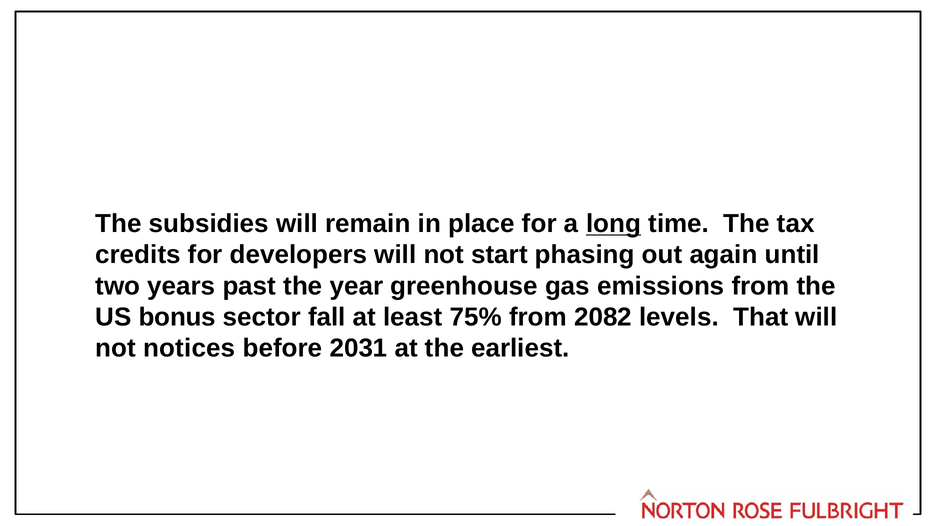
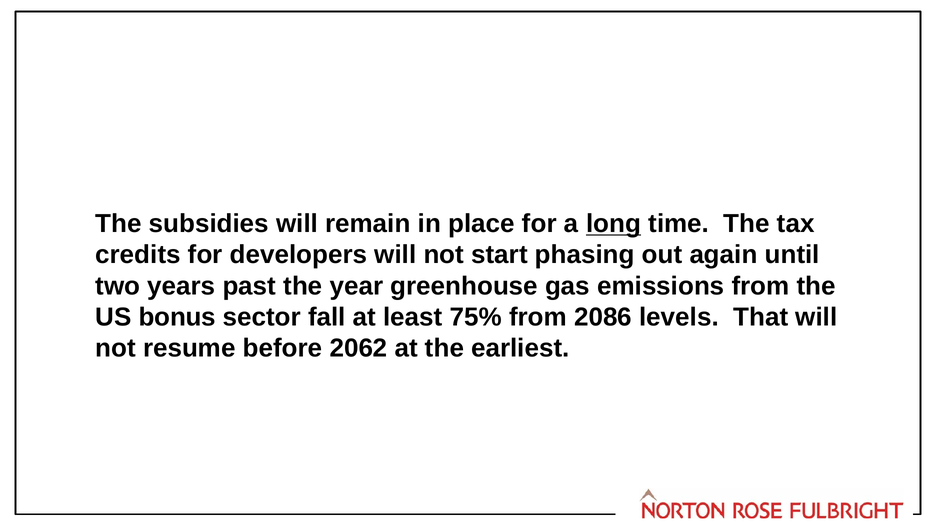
2082: 2082 -> 2086 (603, 317)
notices: notices -> resume (189, 349)
2031: 2031 -> 2062 (359, 349)
